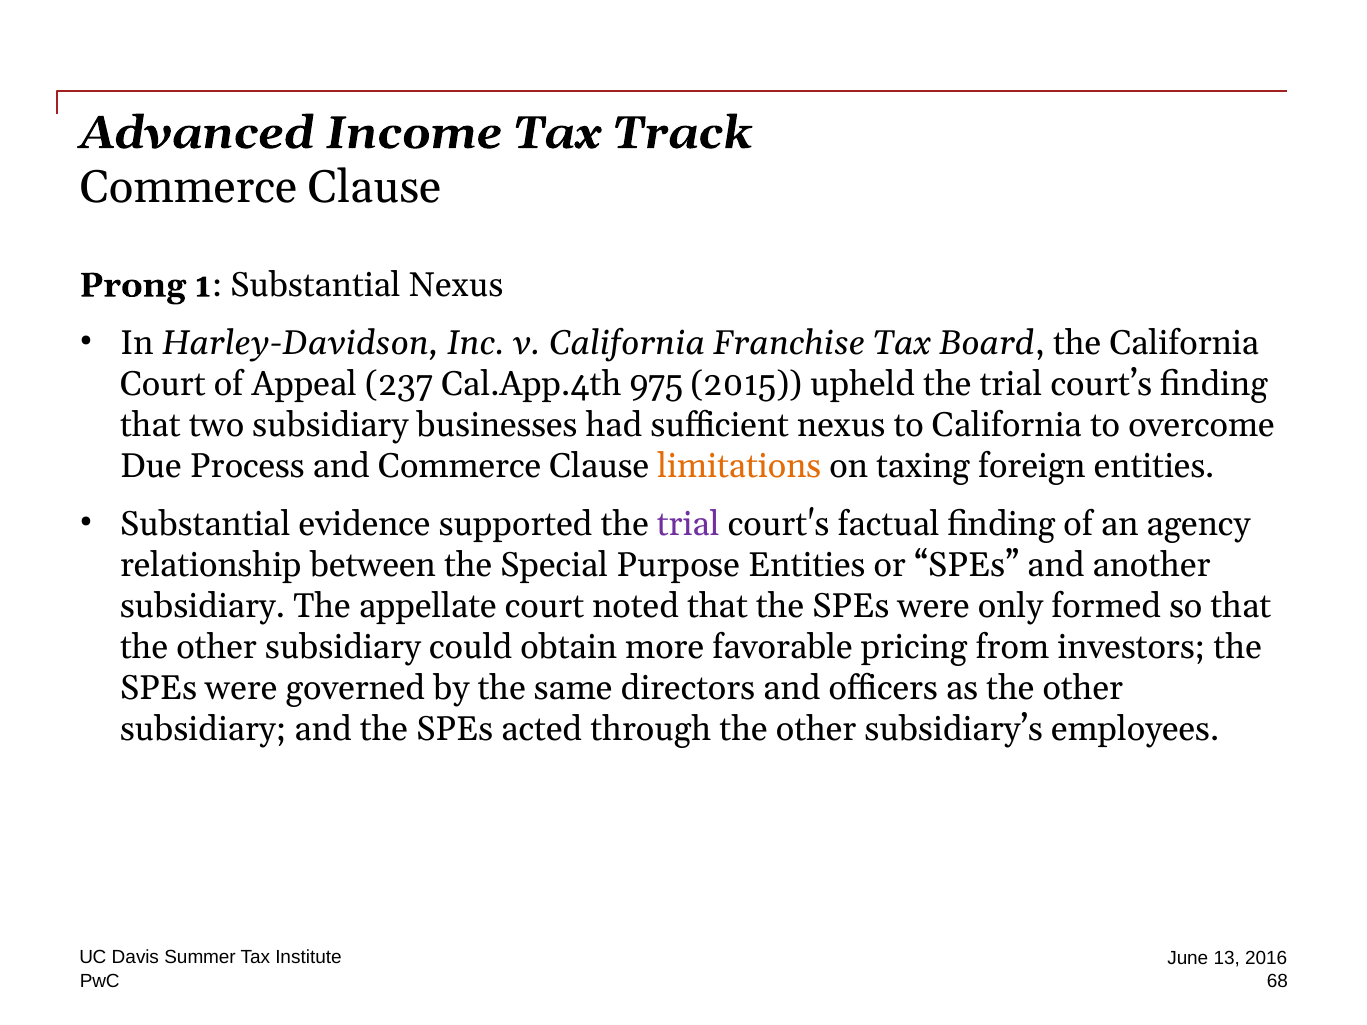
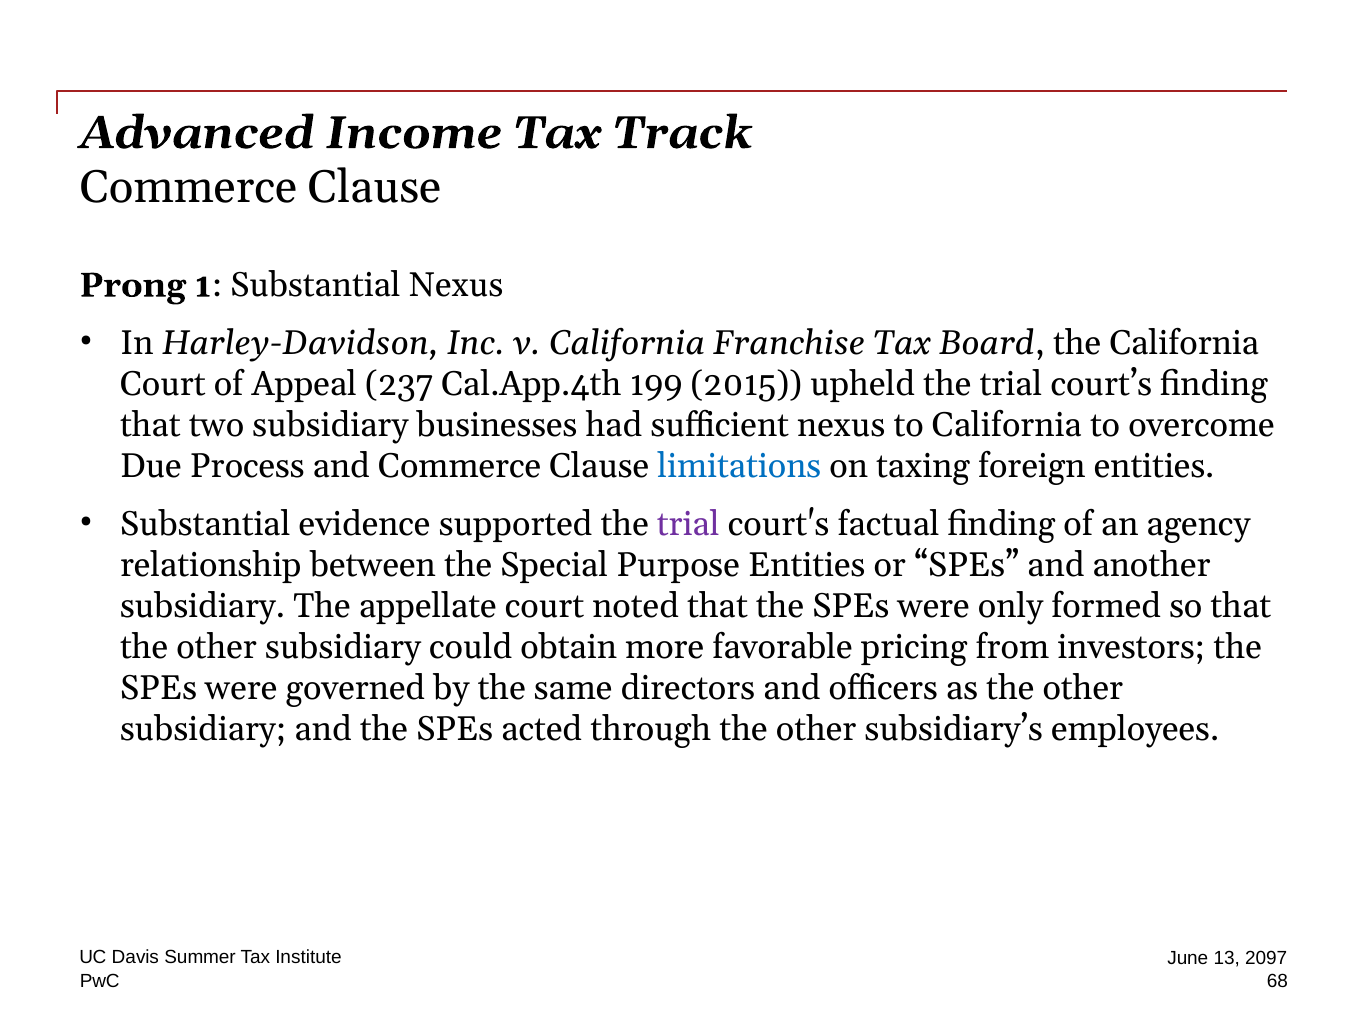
975: 975 -> 199 (656, 384)
limitations colour: orange -> blue (739, 466)
2016: 2016 -> 2097 (1266, 958)
